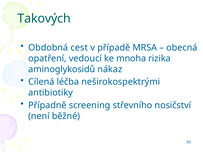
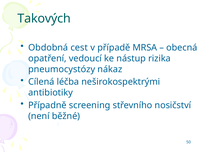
mnoha: mnoha -> nástup (131, 58)
aminoglykosidů: aminoglykosidů -> pneumocystózy (62, 69)
